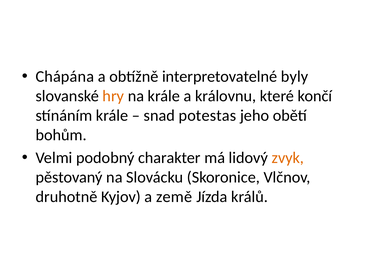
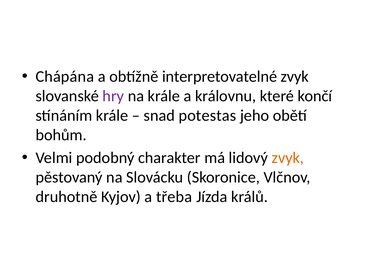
interpretovatelné byly: byly -> zvyk (295, 77)
hry colour: orange -> purple (113, 96)
země: země -> třeba (174, 197)
